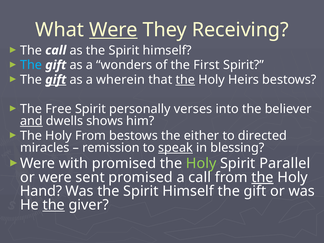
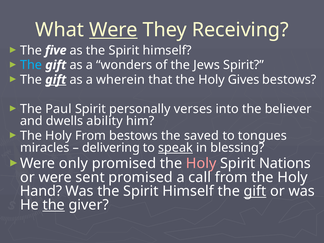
The call: call -> five (56, 50)
First: First -> Jews (207, 65)
the underline: present -> none (185, 80)
Heirs: Heirs -> Gives (244, 80)
Free: Free -> Paul (58, 109)
and underline: present -> none (31, 121)
shows: shows -> ability (105, 121)
either: either -> saved (201, 136)
directed: directed -> tongues (262, 136)
remission: remission -> delivering (111, 148)
with: with -> only (73, 163)
Holy colour: light green -> pink (201, 163)
Parallel: Parallel -> Nations (285, 163)
the underline: present -> none (262, 177)
gift underline: none -> present (255, 191)
